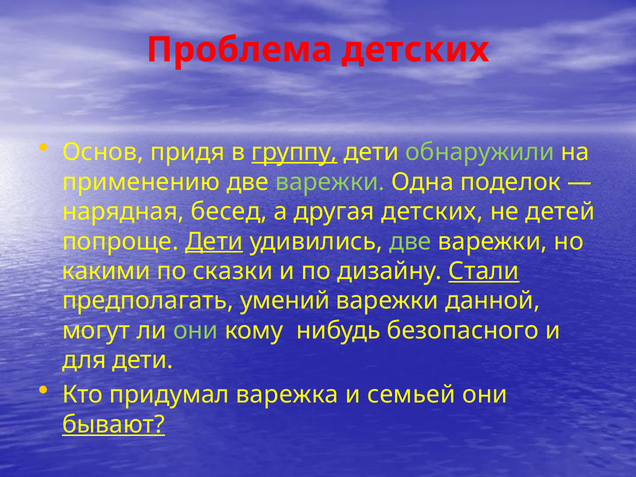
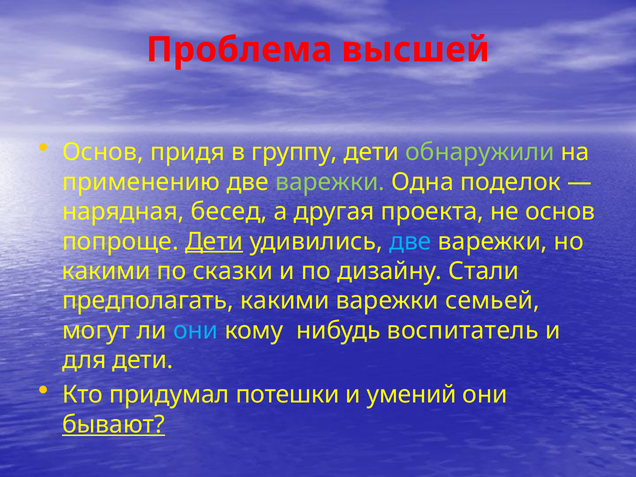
Проблема детских: детских -> высшей (416, 50)
группу underline: present -> none (295, 152)
другая детских: детских -> проекта (432, 212)
не детей: детей -> основ (560, 212)
две colour: light green -> light blue (410, 241)
Стали underline: present -> none (484, 271)
предполагать умений: умений -> какими (285, 301)
данной: данной -> семьей (493, 301)
они colour: light green -> light blue (196, 330)
безопасного: безопасного -> воспитатель (463, 330)
варежка: варежка -> потешки (287, 395)
семьей: семьей -> умений (412, 395)
